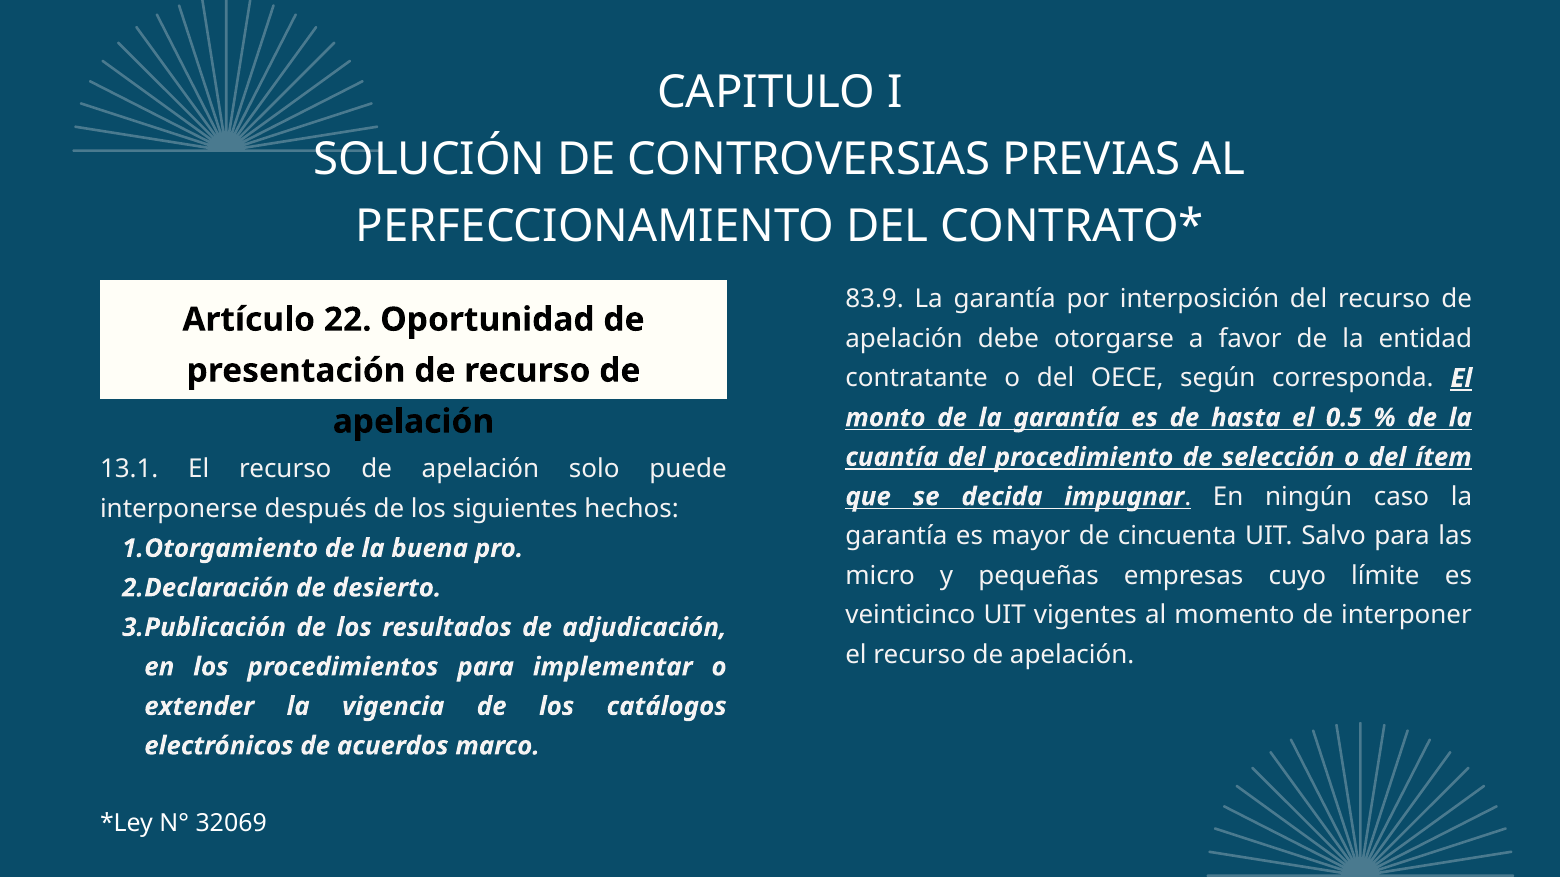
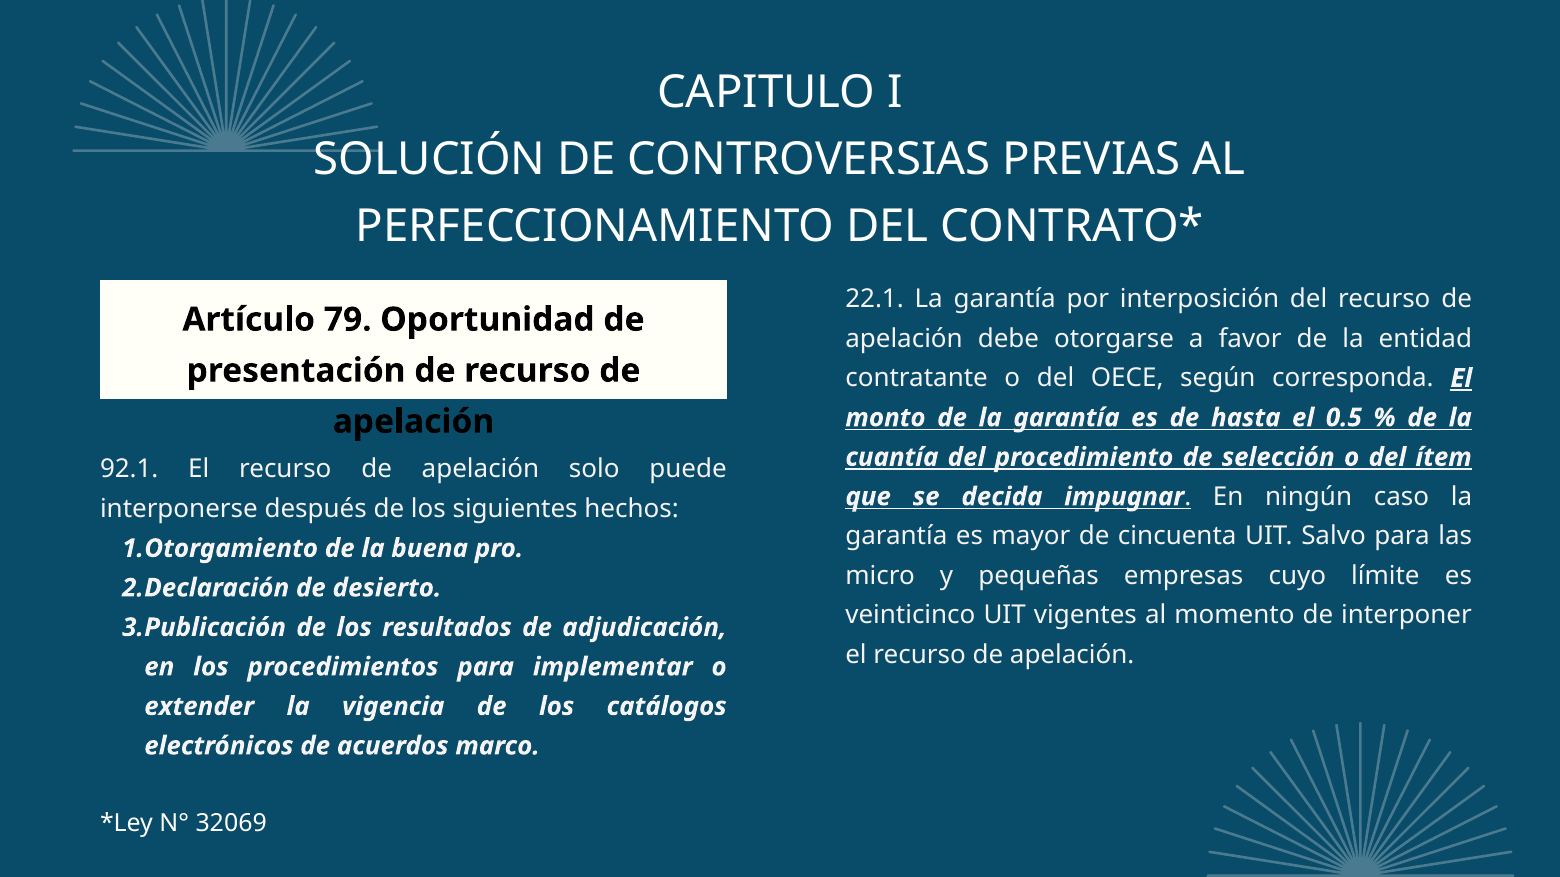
83.9: 83.9 -> 22.1 (875, 299)
22: 22 -> 79 (348, 320)
13.1: 13.1 -> 92.1 (129, 470)
